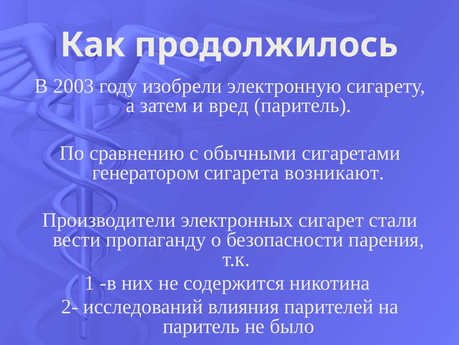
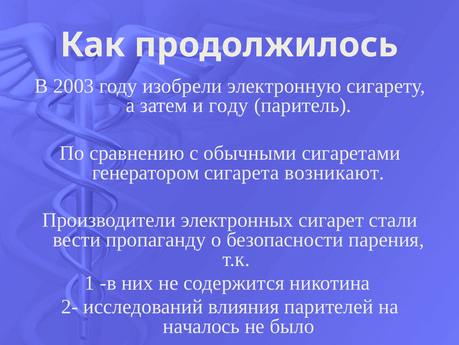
и вред: вред -> году (229, 105)
паритель: паритель -> началось (201, 326)
